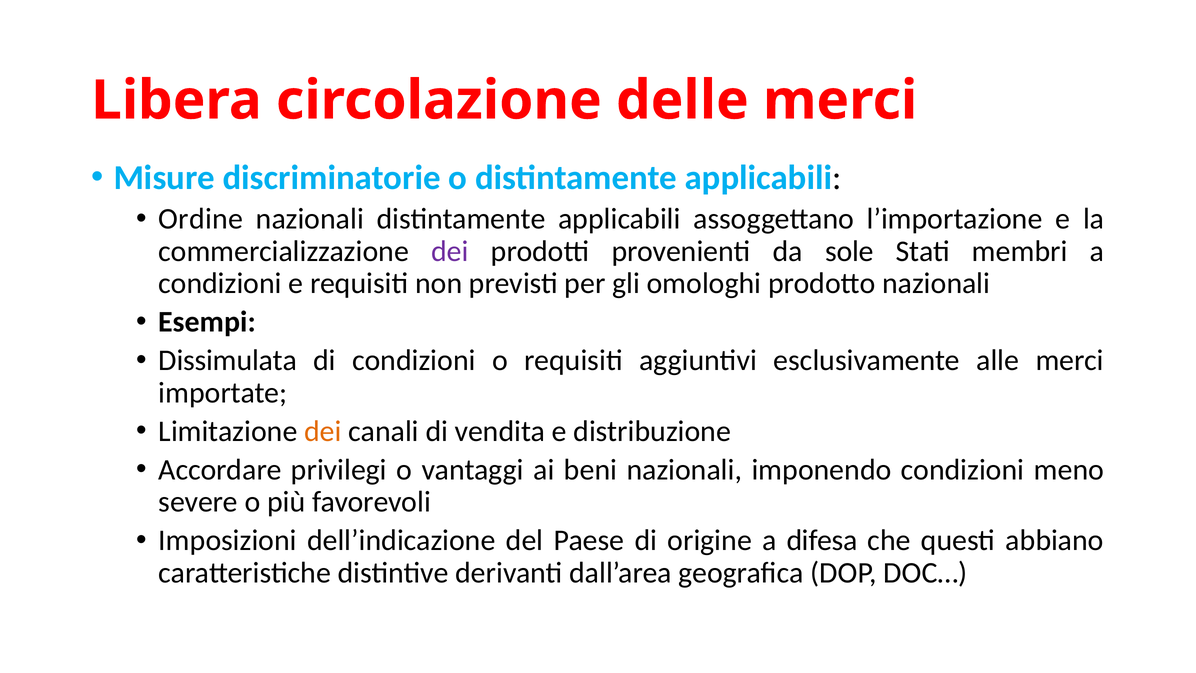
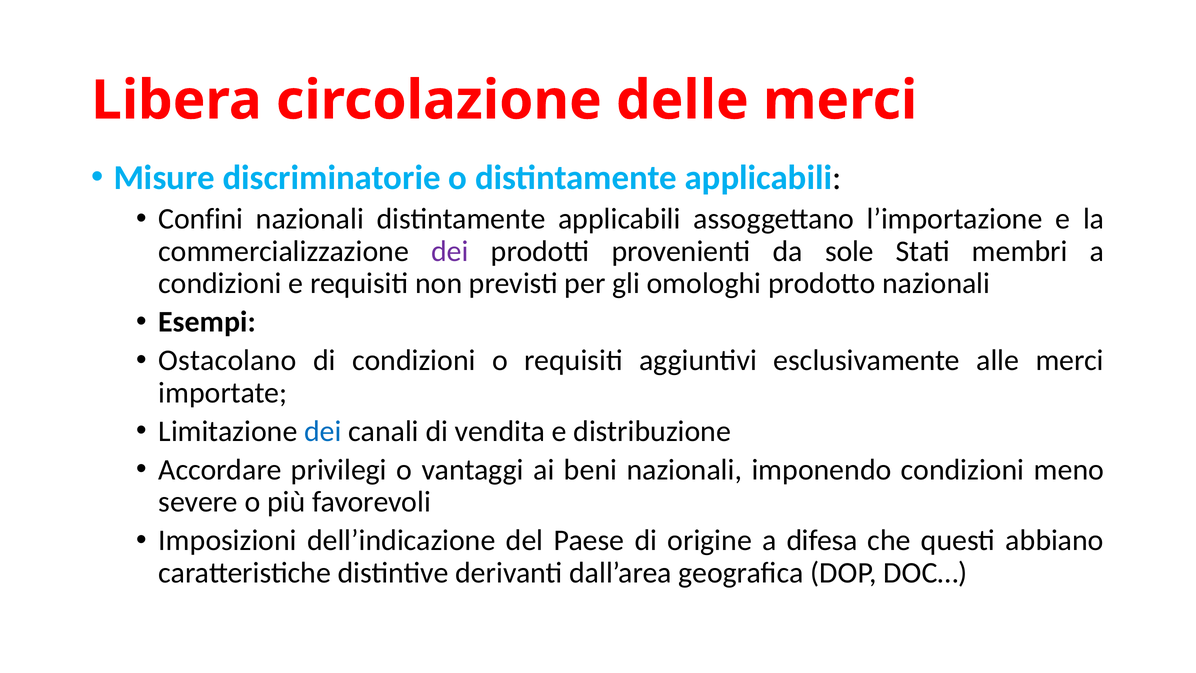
Ordine: Ordine -> Confini (201, 219)
Dissimulata: Dissimulata -> Ostacolano (228, 360)
dei colour: orange -> blue (323, 431)
